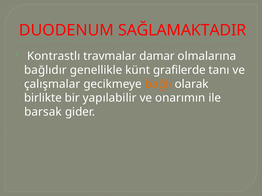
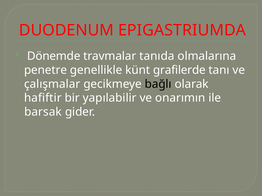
SAĞLAMAKTADIR: SAĞLAMAKTADIR -> EPIGASTRIUMDA (182, 30)
Kontrastlı: Kontrastlı -> Dönemde (54, 56)
damar: damar -> tanıda (157, 56)
bağlıdır: bağlıdır -> penetre (46, 70)
bağlı colour: orange -> black (158, 84)
birlikte: birlikte -> hafiftir (43, 98)
